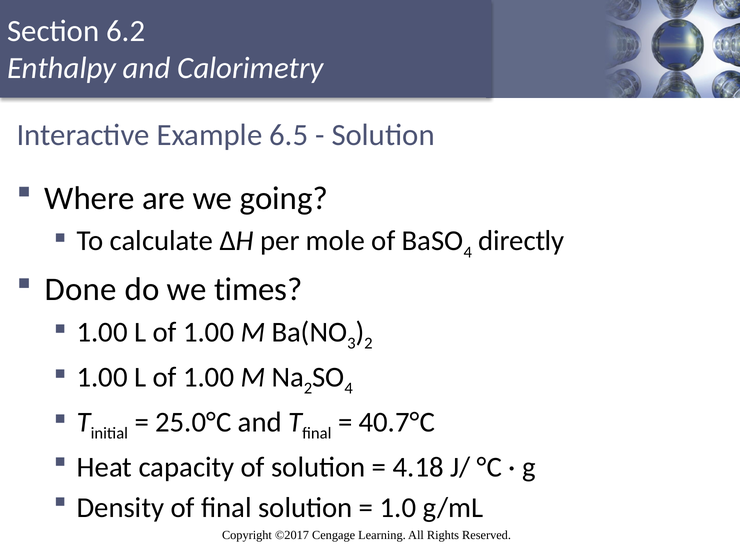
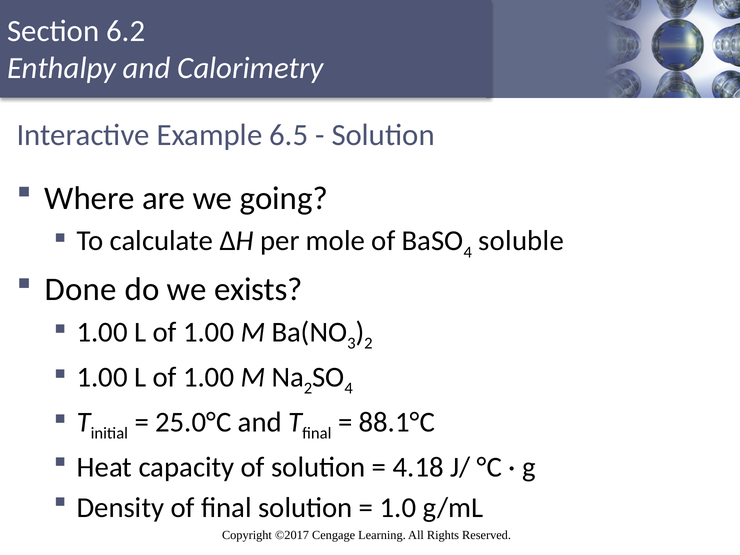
directly: directly -> soluble (521, 241)
times: times -> exists (258, 290)
40.7°C: 40.7°C -> 88.1°C (397, 422)
